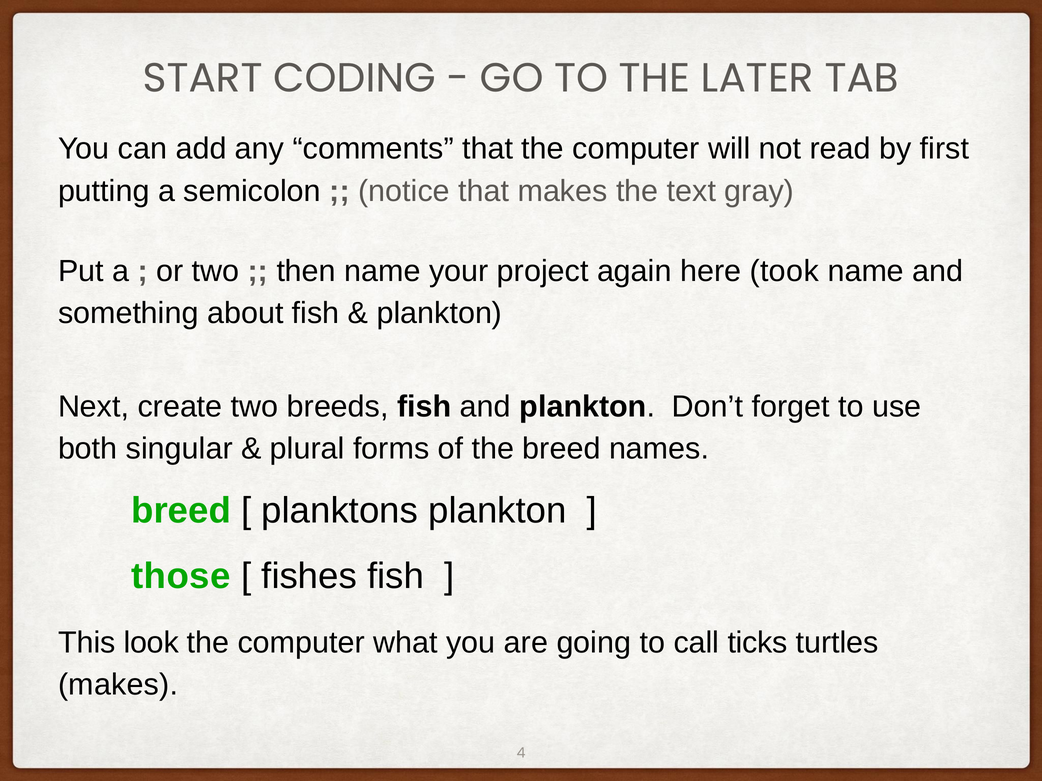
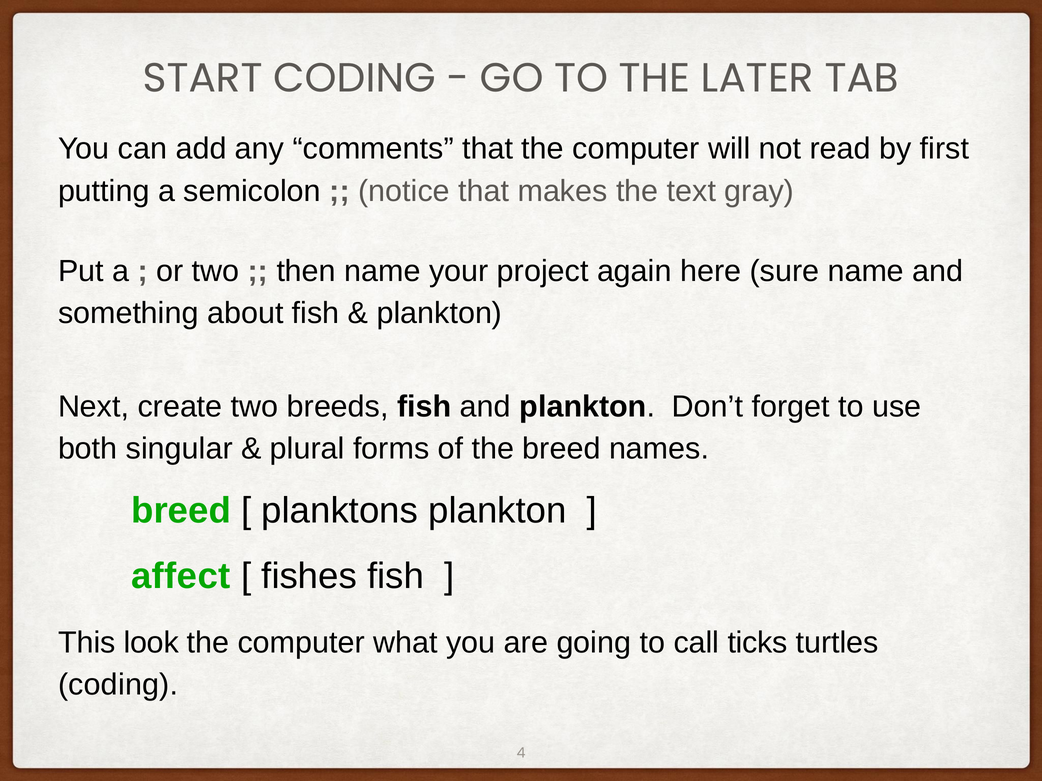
took: took -> sure (784, 271)
those: those -> affect (181, 576)
makes: makes -> coding (118, 685)
